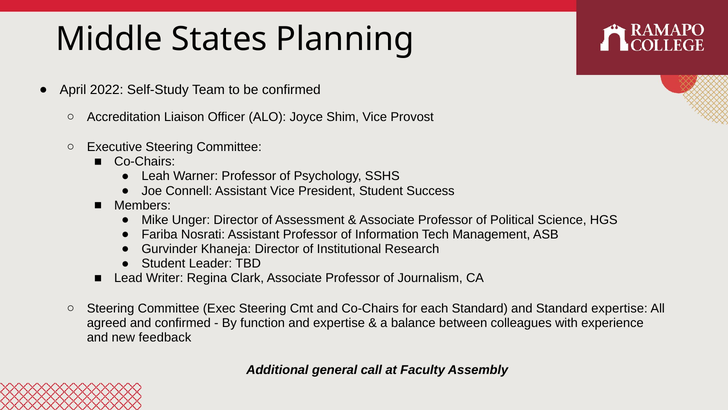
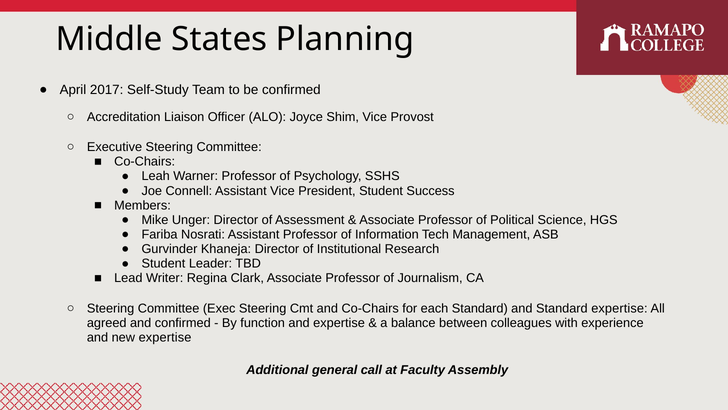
2022: 2022 -> 2017 (107, 90)
new feedback: feedback -> expertise (165, 337)
